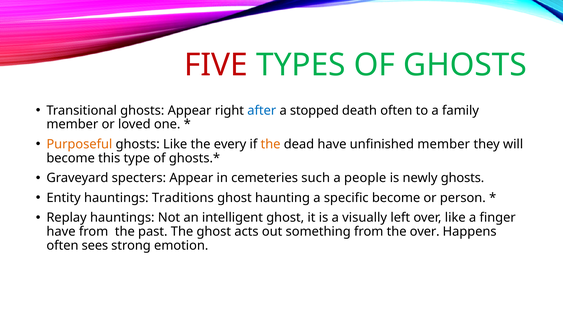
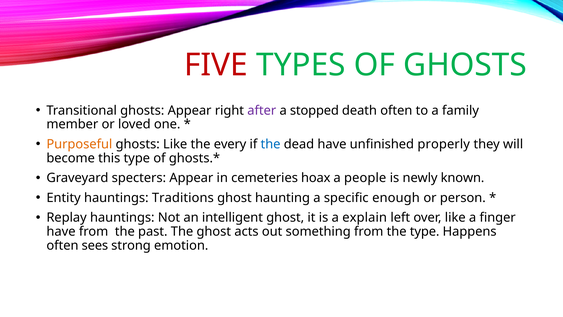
after colour: blue -> purple (262, 110)
the colour: orange -> blue (271, 144)
unfinished member: member -> properly (444, 144)
such: such -> hoax (316, 178)
newly ghosts: ghosts -> known (463, 178)
specific become: become -> enough (396, 198)
visually: visually -> explain (365, 217)
the over: over -> type (425, 231)
